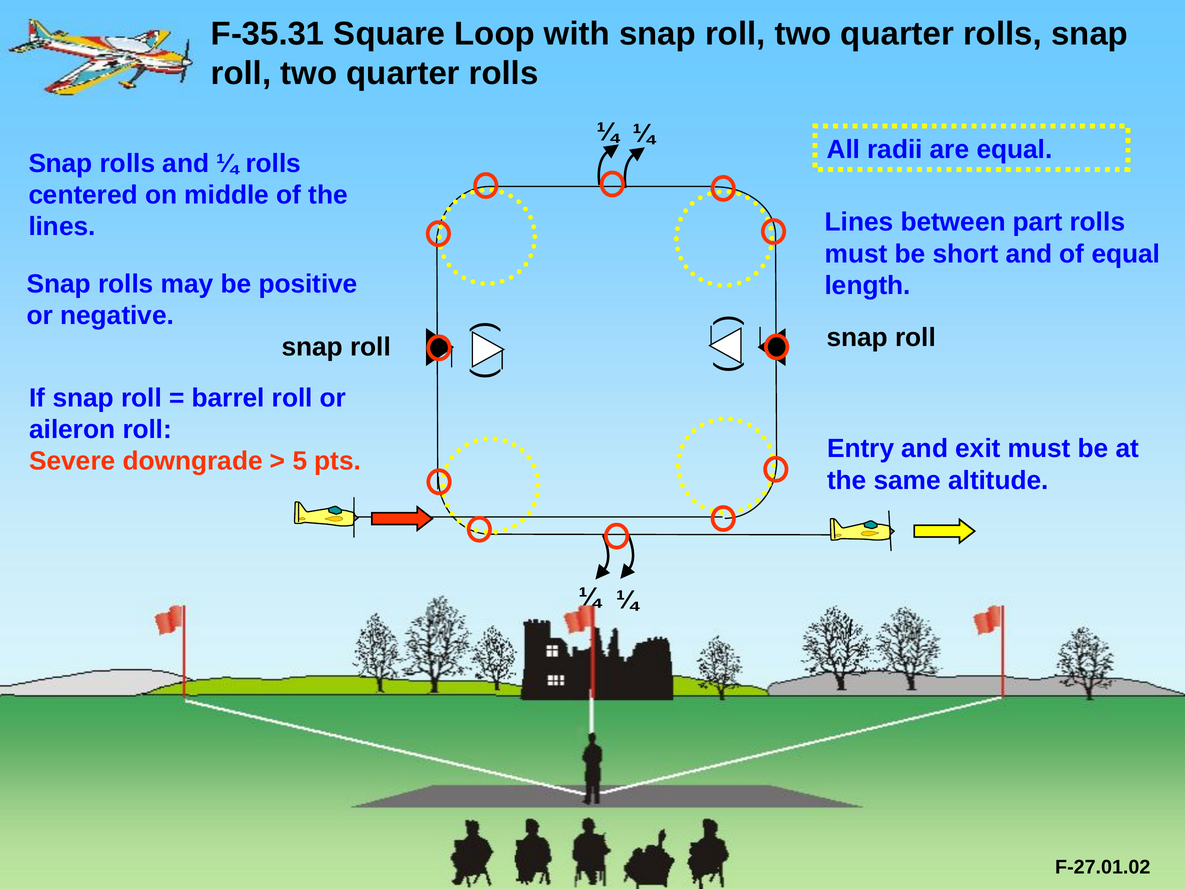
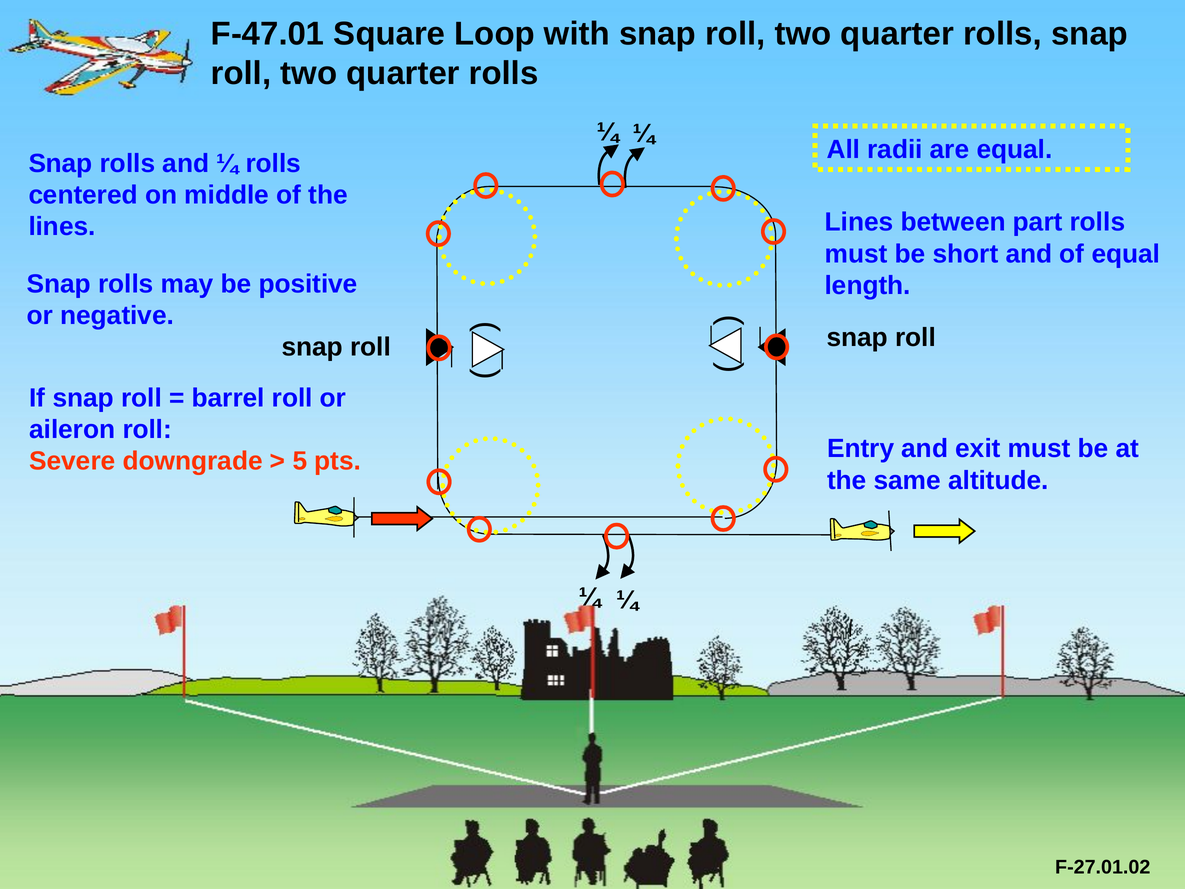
F-35.31: F-35.31 -> F-47.01 (268, 34)
